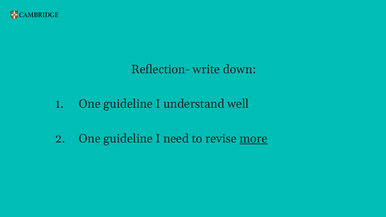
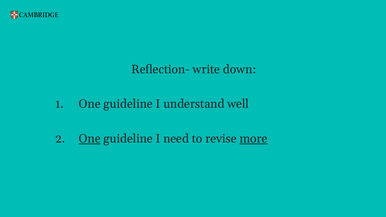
One underline: none -> present (90, 139)
